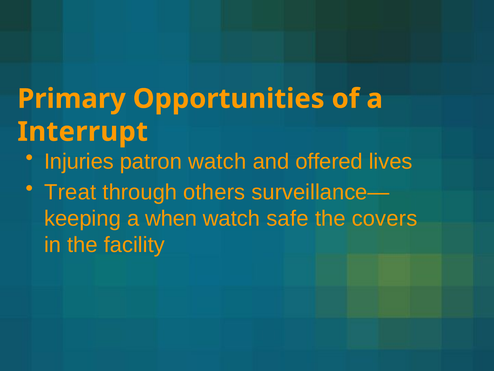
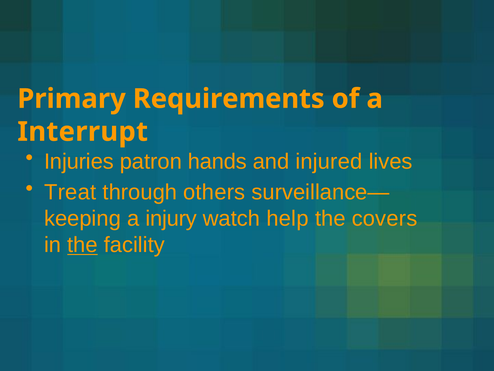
Opportunities: Opportunities -> Requirements (229, 99)
patron watch: watch -> hands (217, 161)
offered: offered -> injured (329, 161)
when: when -> injury (171, 218)
safe: safe -> help (287, 218)
the underline: none -> present (82, 245)
